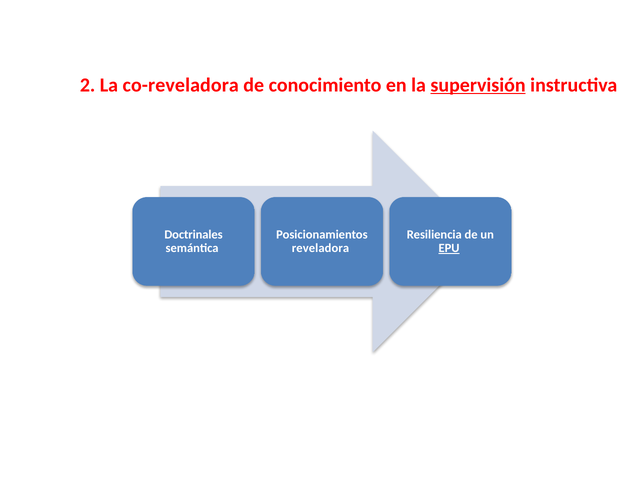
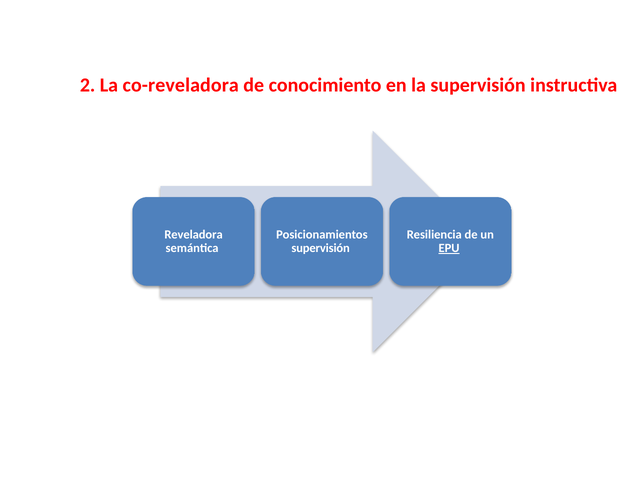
supervisión underline: present -> none (478, 85)
Doctrinales: Doctrinales -> Reveladora (194, 235)
reveladora: reveladora -> supervisión (321, 248)
